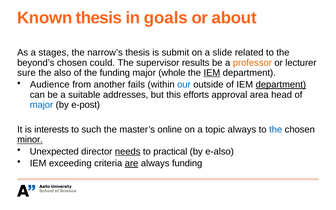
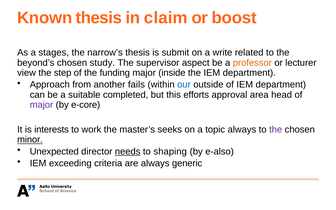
goals: goals -> claim (166, 18)
about: about -> boost (234, 18)
slide: slide -> write (222, 53)
could: could -> study (102, 63)
results: results -> aspect (196, 63)
sure: sure -> view (27, 73)
also: also -> step (63, 73)
whole: whole -> inside (172, 73)
IEM underline: present -> none (212, 73)
Audience: Audience -> Approach (50, 85)
department underline: present -> none (281, 85)
addresses: addresses -> completed (126, 95)
major colour: blue -> purple (41, 105)
e-post: e-post -> e-core (86, 105)
such: such -> work (91, 130)
online: online -> seeks (170, 130)
the colour: blue -> purple (276, 130)
practical: practical -> shaping (170, 151)
are underline: present -> none (132, 163)
always funding: funding -> generic (187, 163)
